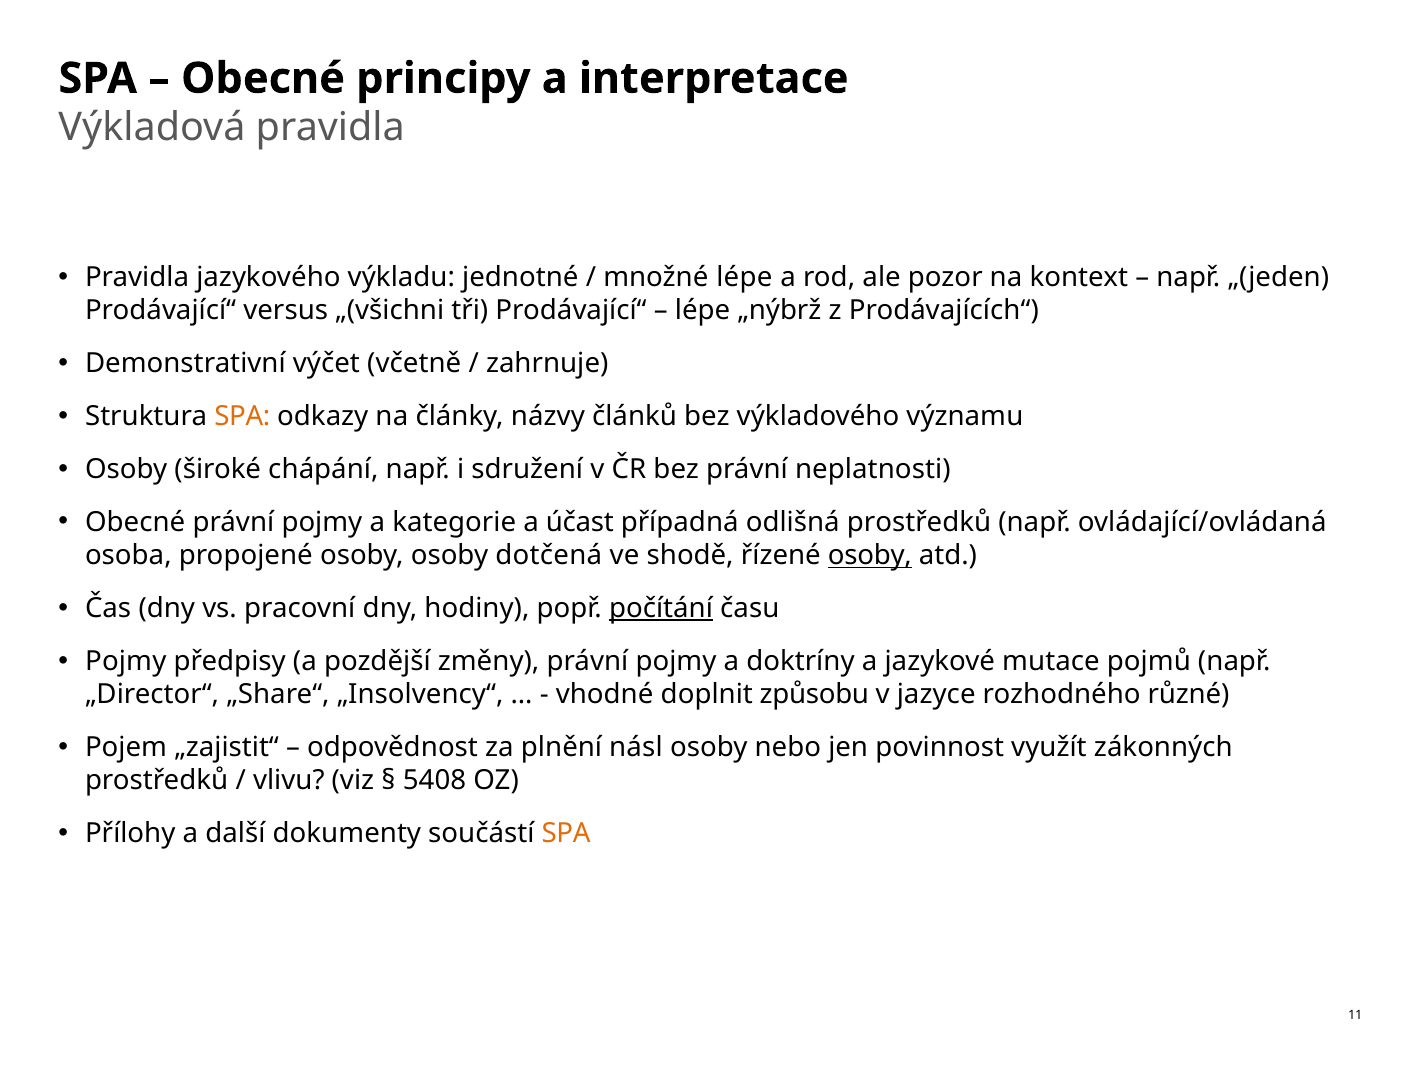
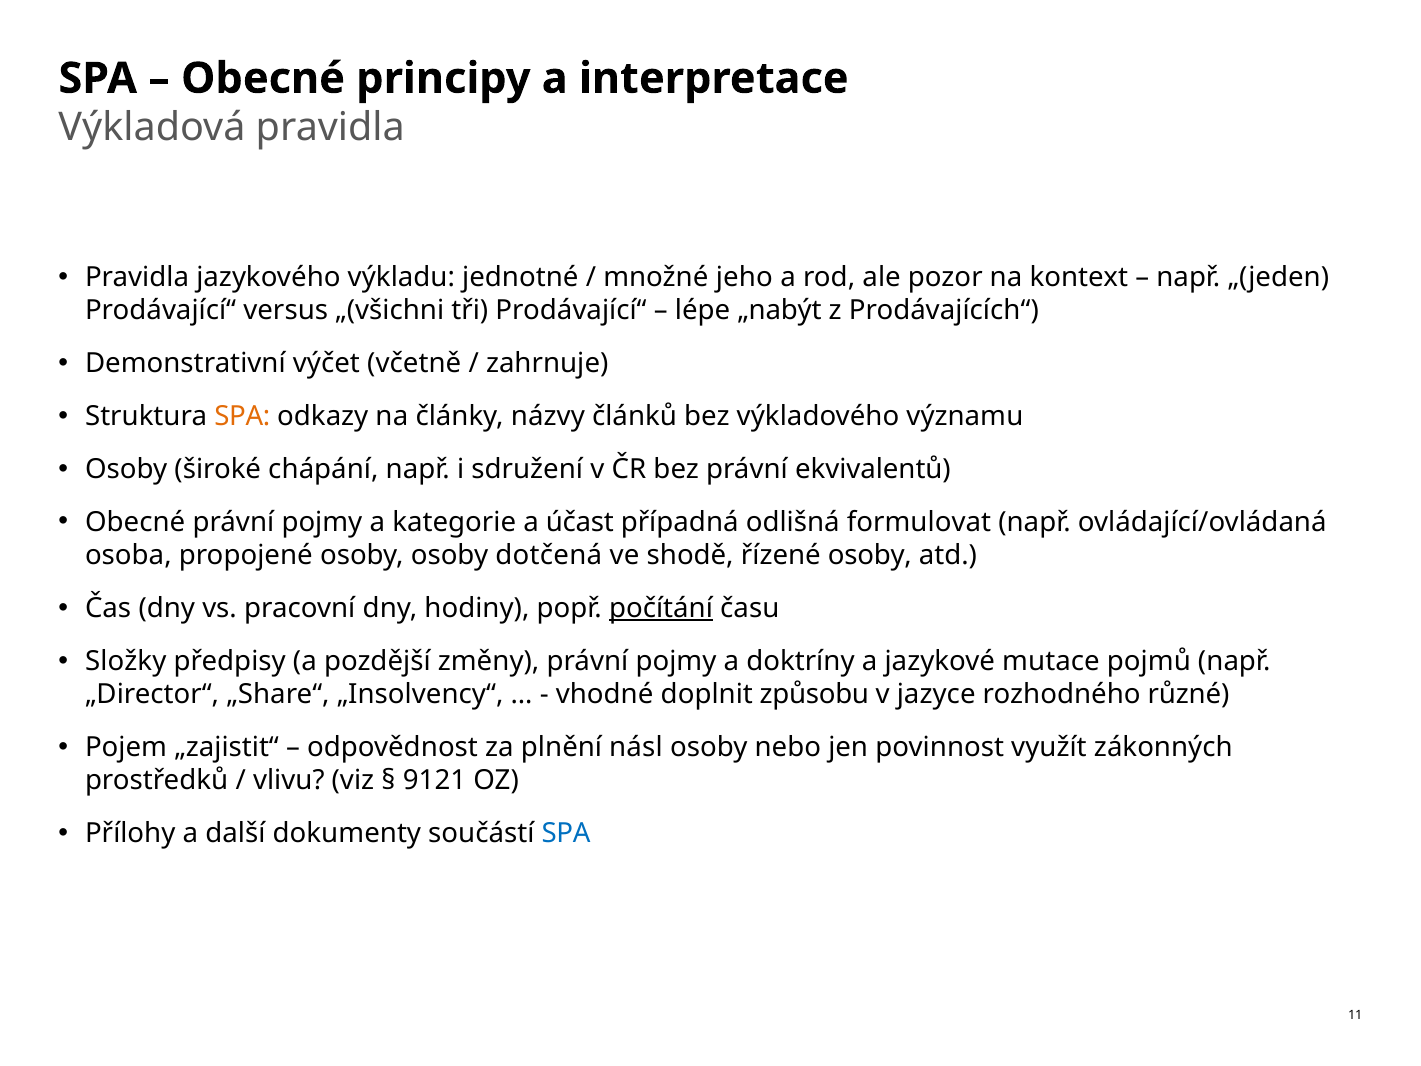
množné lépe: lépe -> jeho (744, 277)
„nýbrž: „nýbrž -> „nabýt (779, 310)
neplatnosti: neplatnosti -> ekvivalentů (873, 469)
odlišná prostředků: prostředků -> formulovat (919, 522)
osoby underline: present -> none (870, 555)
Pojmy: Pojmy -> Složky (126, 661)
5408: 5408 -> 9121 (434, 780)
SPA colour: orange -> blue (566, 833)
